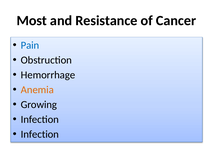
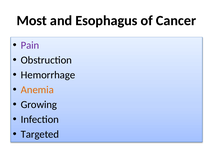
Resistance: Resistance -> Esophagus (106, 21)
Pain colour: blue -> purple (30, 45)
Infection: Infection -> Targeted (40, 135)
